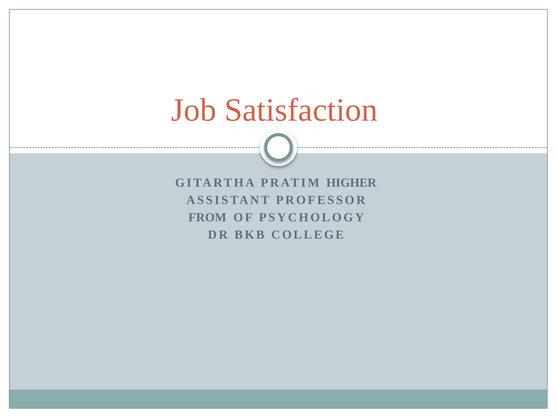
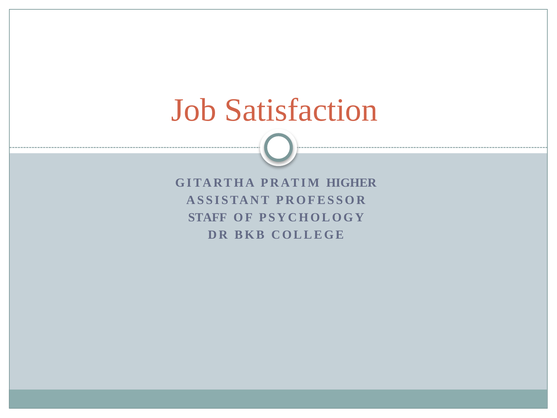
FROM: FROM -> STAFF (208, 217)
